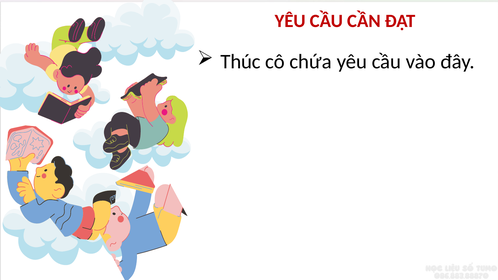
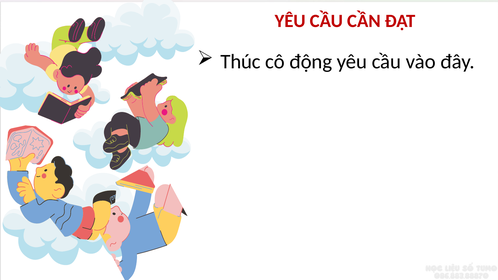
chứa: chứa -> động (311, 62)
